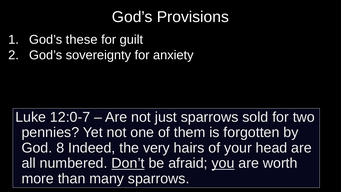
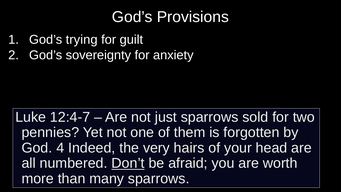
these: these -> trying (82, 40)
12:0-7: 12:0-7 -> 12:4-7 (70, 117)
8: 8 -> 4 (60, 148)
you underline: present -> none (223, 163)
